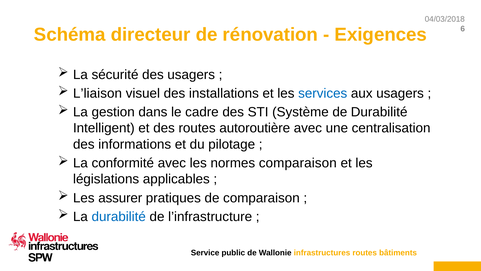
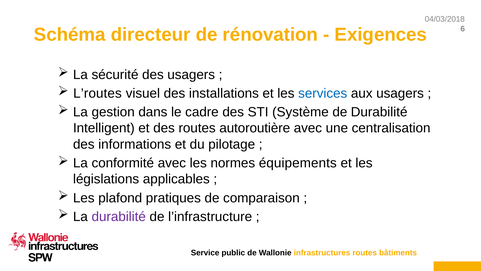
L’liaison: L’liaison -> L’routes (97, 93)
normes comparaison: comparaison -> équipements (298, 163)
assurer: assurer -> plafond (120, 198)
durabilité colour: blue -> purple (119, 216)
